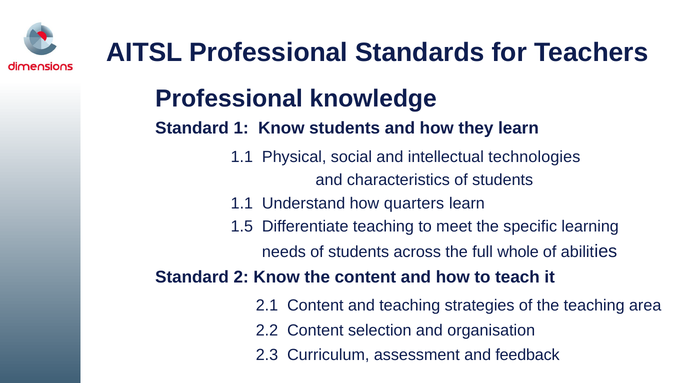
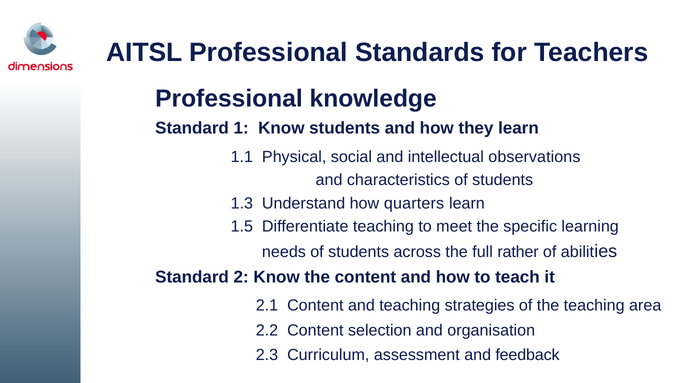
technologies: technologies -> observations (534, 157)
1.1: 1.1 -> 1.3 (242, 203)
whole: whole -> rather (518, 252)
